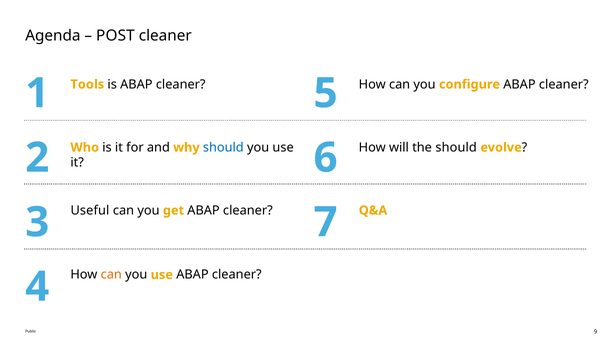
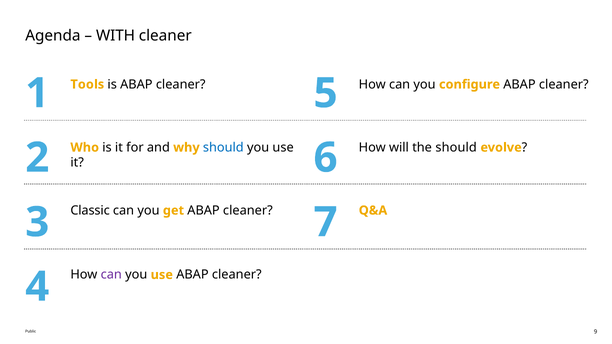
POST: POST -> WITH (116, 36)
Useful: Useful -> Classic (90, 211)
can colour: orange -> purple (111, 275)
